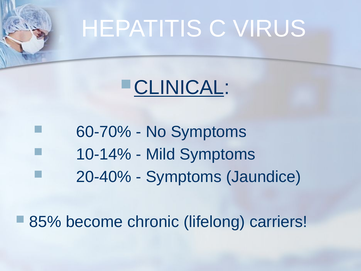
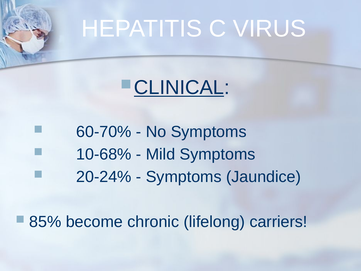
10-14%: 10-14% -> 10-68% (104, 154)
20-40%: 20-40% -> 20-24% (104, 177)
